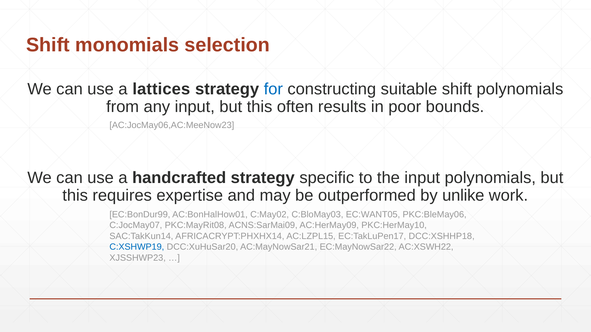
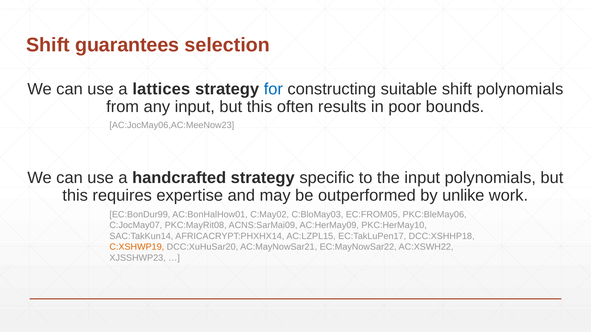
monomials: monomials -> guarantees (127, 45)
EC:WANT05: EC:WANT05 -> EC:FROM05 (373, 215)
C:XSHWP19 colour: blue -> orange (137, 247)
